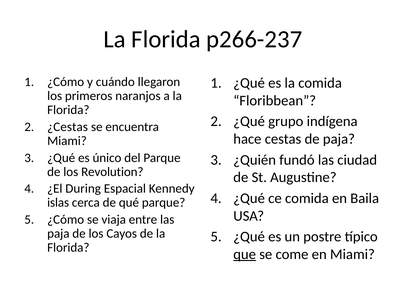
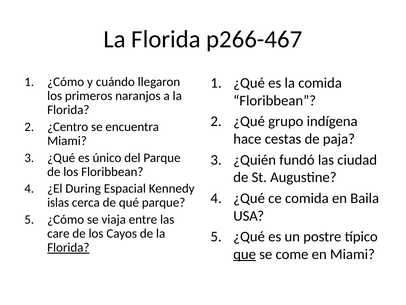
p266-237: p266-237 -> p266-467 (254, 39)
¿Cestas: ¿Cestas -> ¿Centro (68, 127)
los Revolution: Revolution -> Floribbean (112, 171)
paja: paja -> care (58, 233)
Florida underline: none -> present (68, 247)
